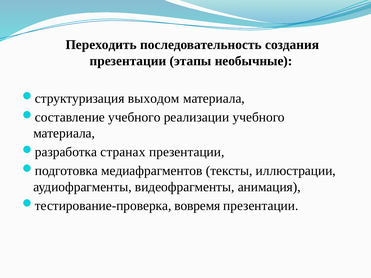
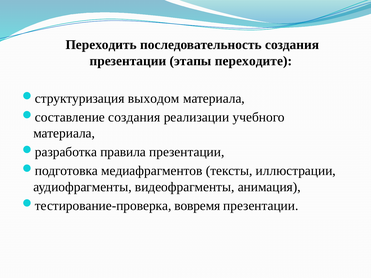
необычные: необычные -> переходите (253, 61)
учебного: учебного -> создания (134, 117)
странах: странах -> правила (123, 152)
